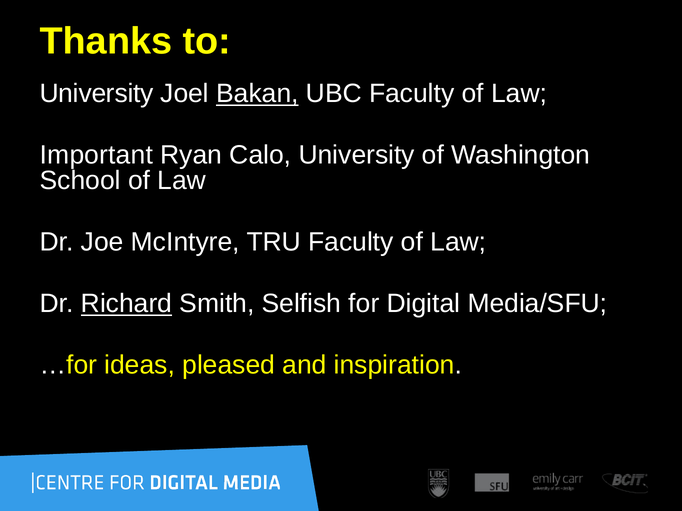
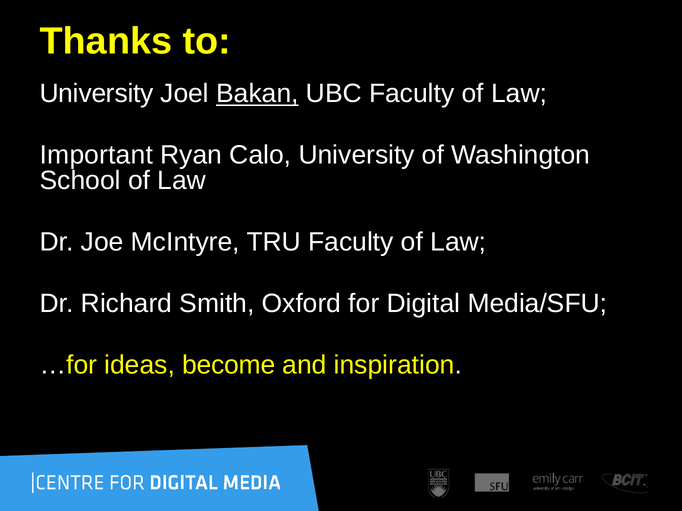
Richard underline: present -> none (127, 304)
Selfish: Selfish -> Oxford (301, 304)
pleased: pleased -> become (229, 366)
